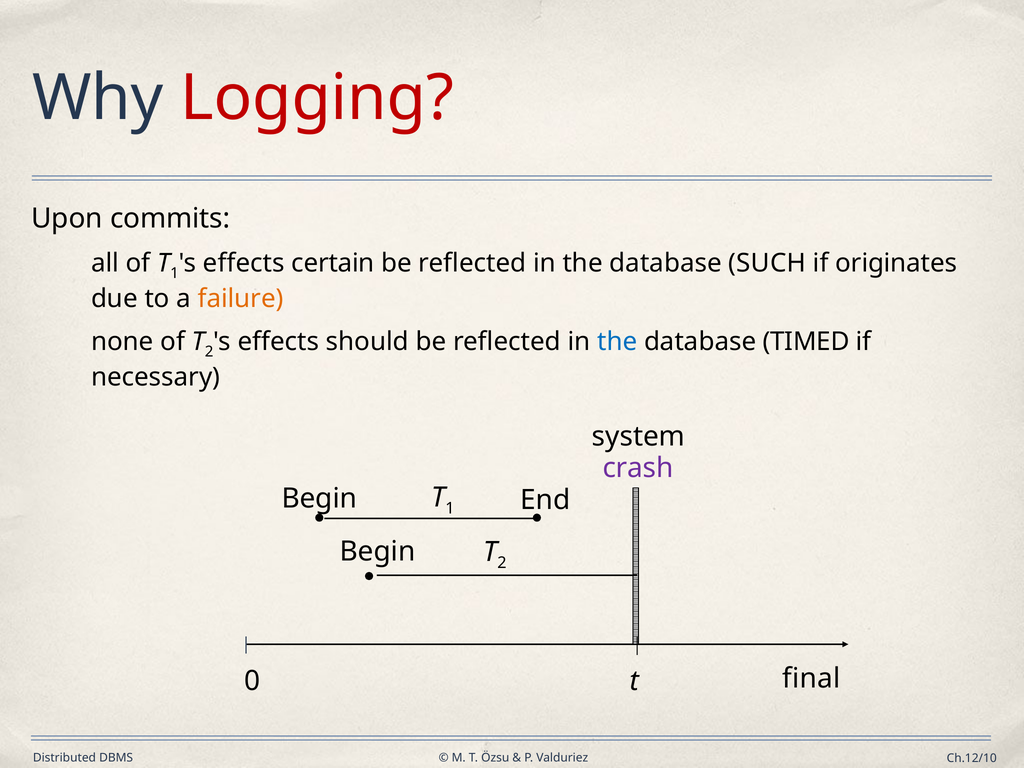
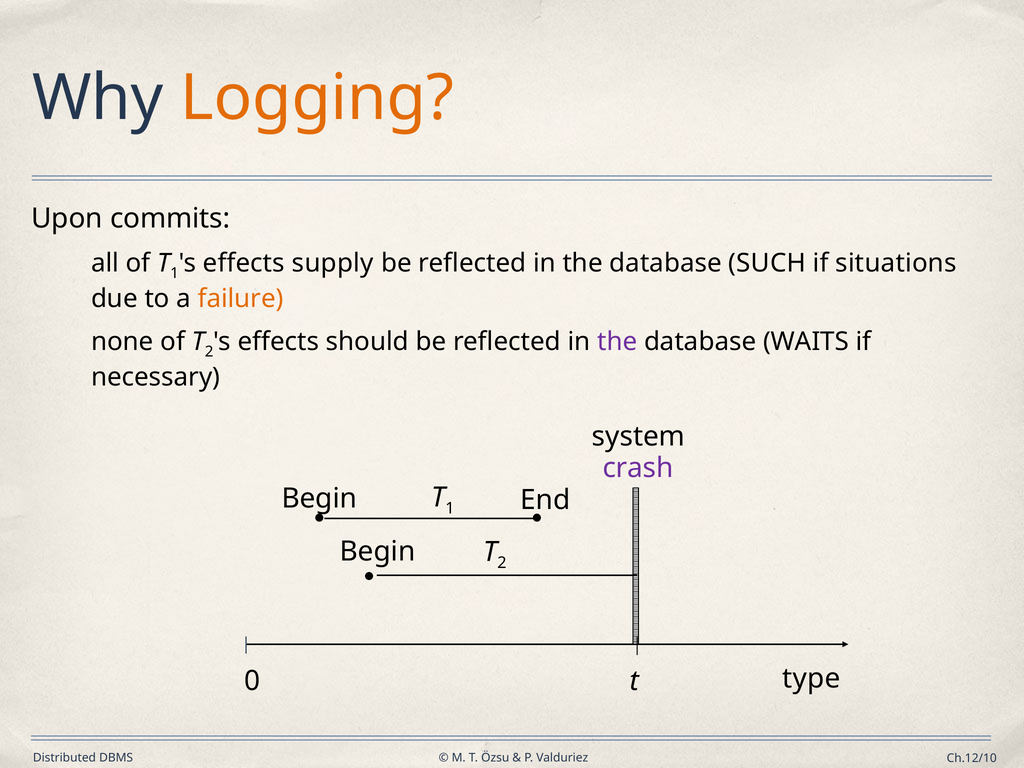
Logging colour: red -> orange (317, 98)
certain: certain -> supply (333, 263)
originates: originates -> situations (896, 263)
the colour: blue -> purple (617, 342)
TIMED: TIMED -> WAITS (806, 342)
final: final -> type (811, 678)
